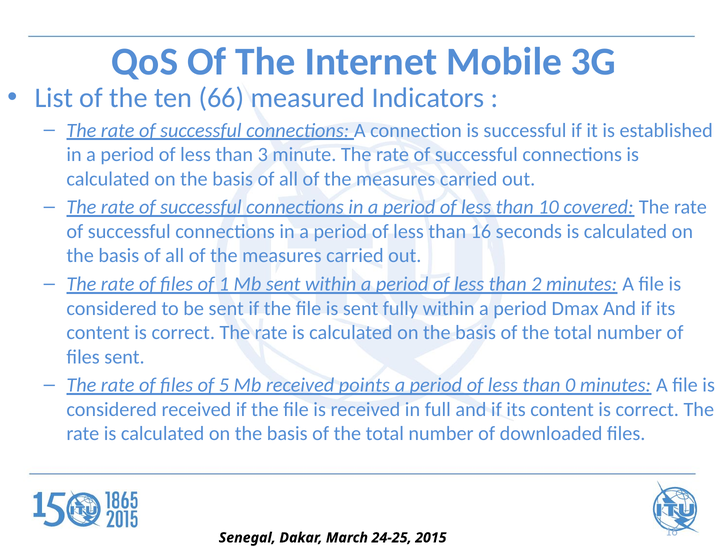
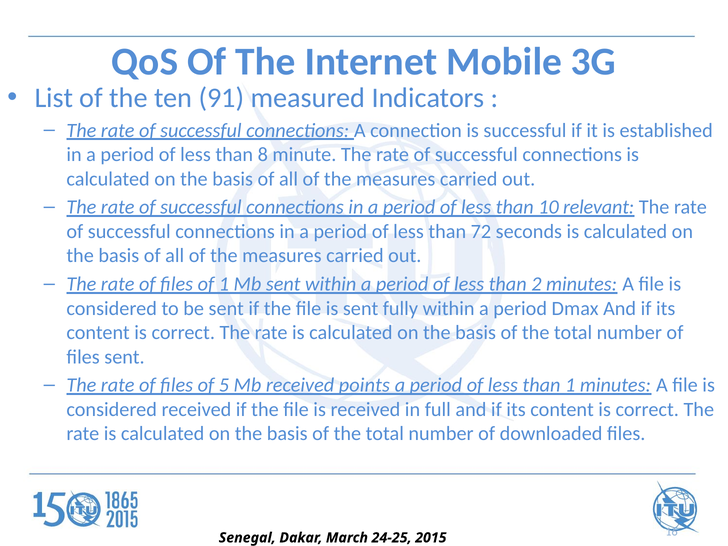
66: 66 -> 91 (221, 98)
3: 3 -> 8 (263, 155)
covered: covered -> relevant (599, 207)
than 16: 16 -> 72 (481, 232)
than 0: 0 -> 1 (570, 385)
